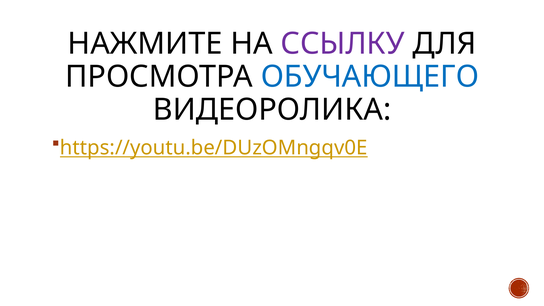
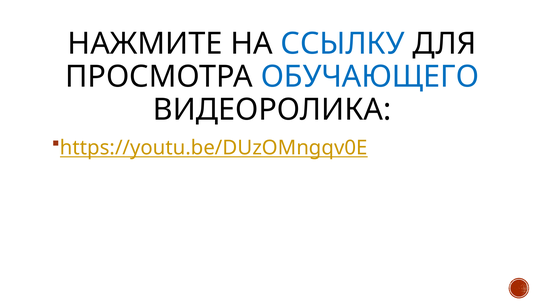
ССЫЛКУ colour: purple -> blue (343, 44)
